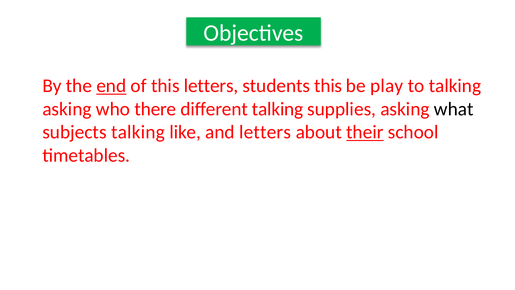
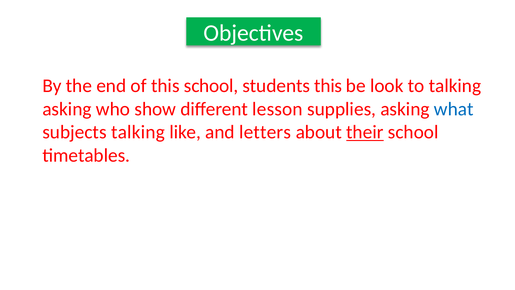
end underline: present -> none (111, 86)
this letters: letters -> school (211, 86)
play: play -> look (387, 86)
there: there -> show (155, 109)
different talking: talking -> lesson (277, 109)
what colour: black -> blue (454, 109)
